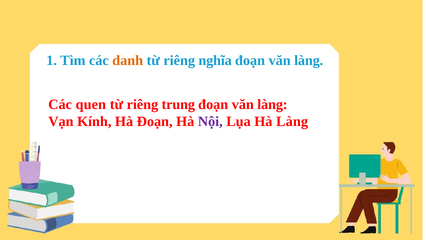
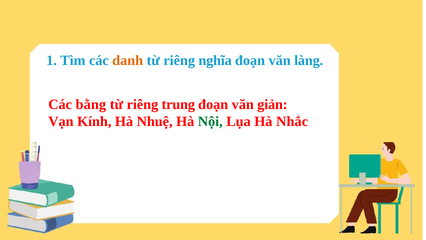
quen: quen -> bằng (91, 104)
làng: làng -> giản (272, 104)
Hà Đoạn: Đoạn -> Nhuệ (155, 121)
Nội colour: purple -> green (210, 121)
Hà Làng: Làng -> Nhắc (292, 121)
